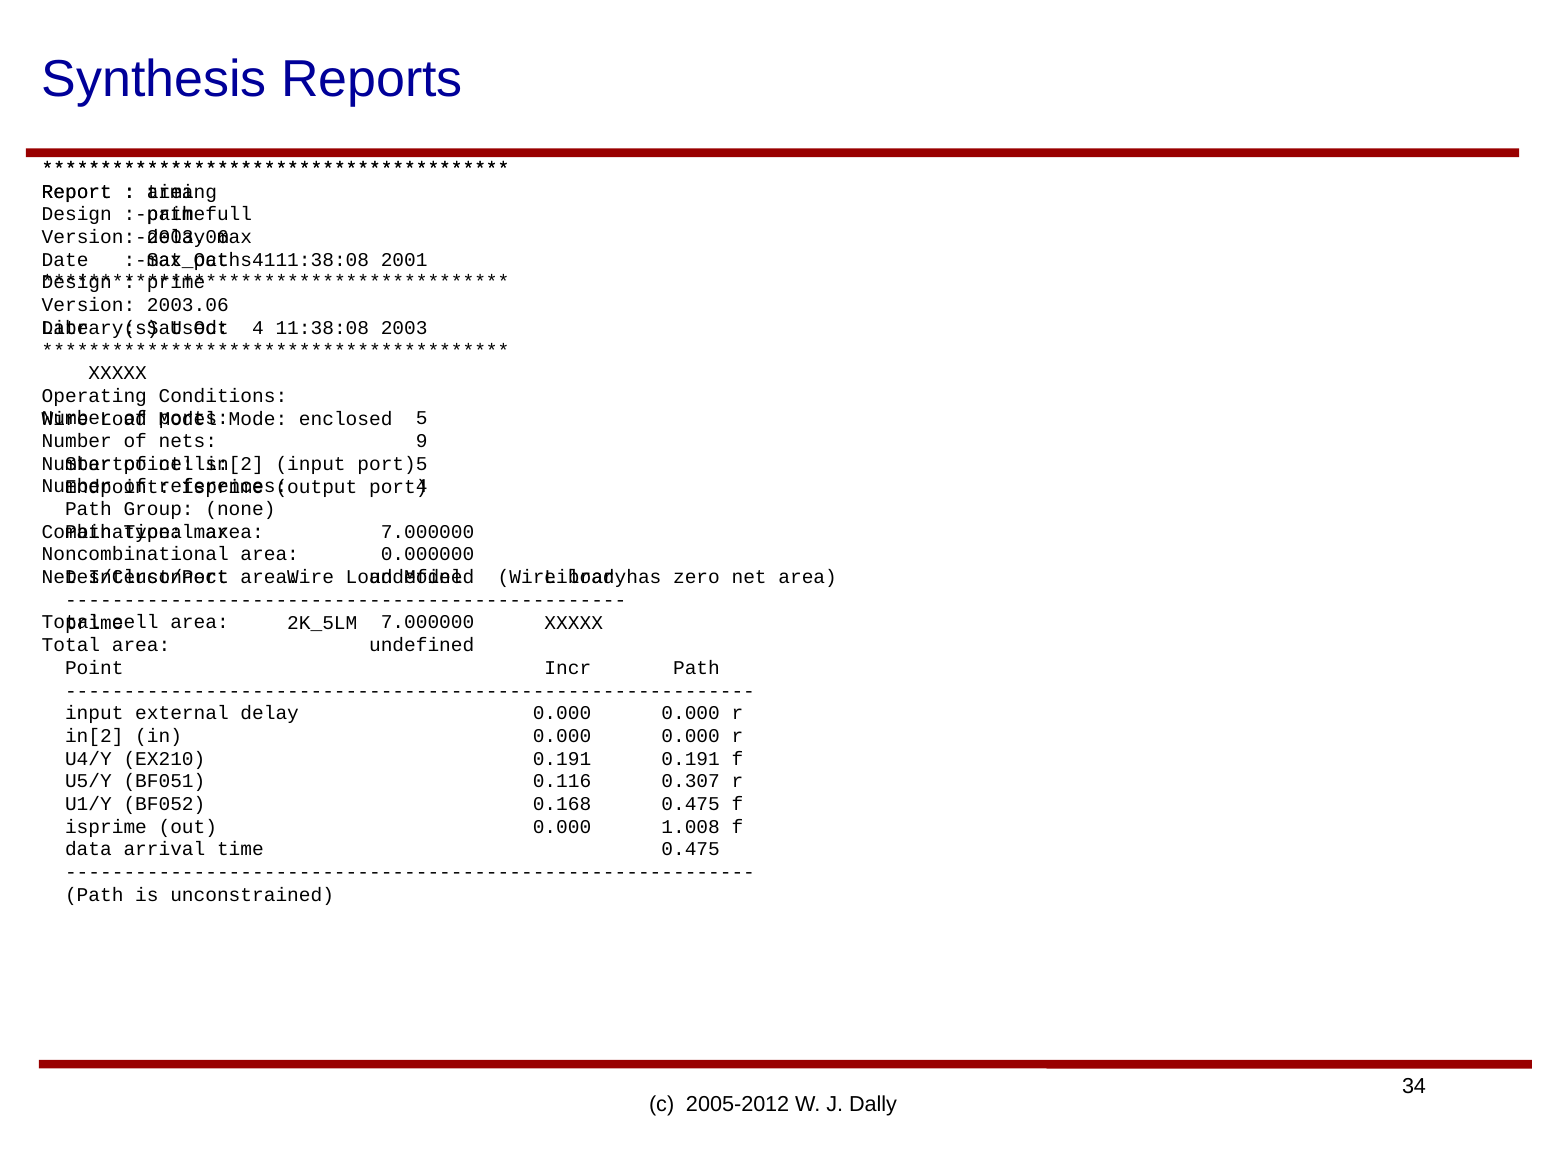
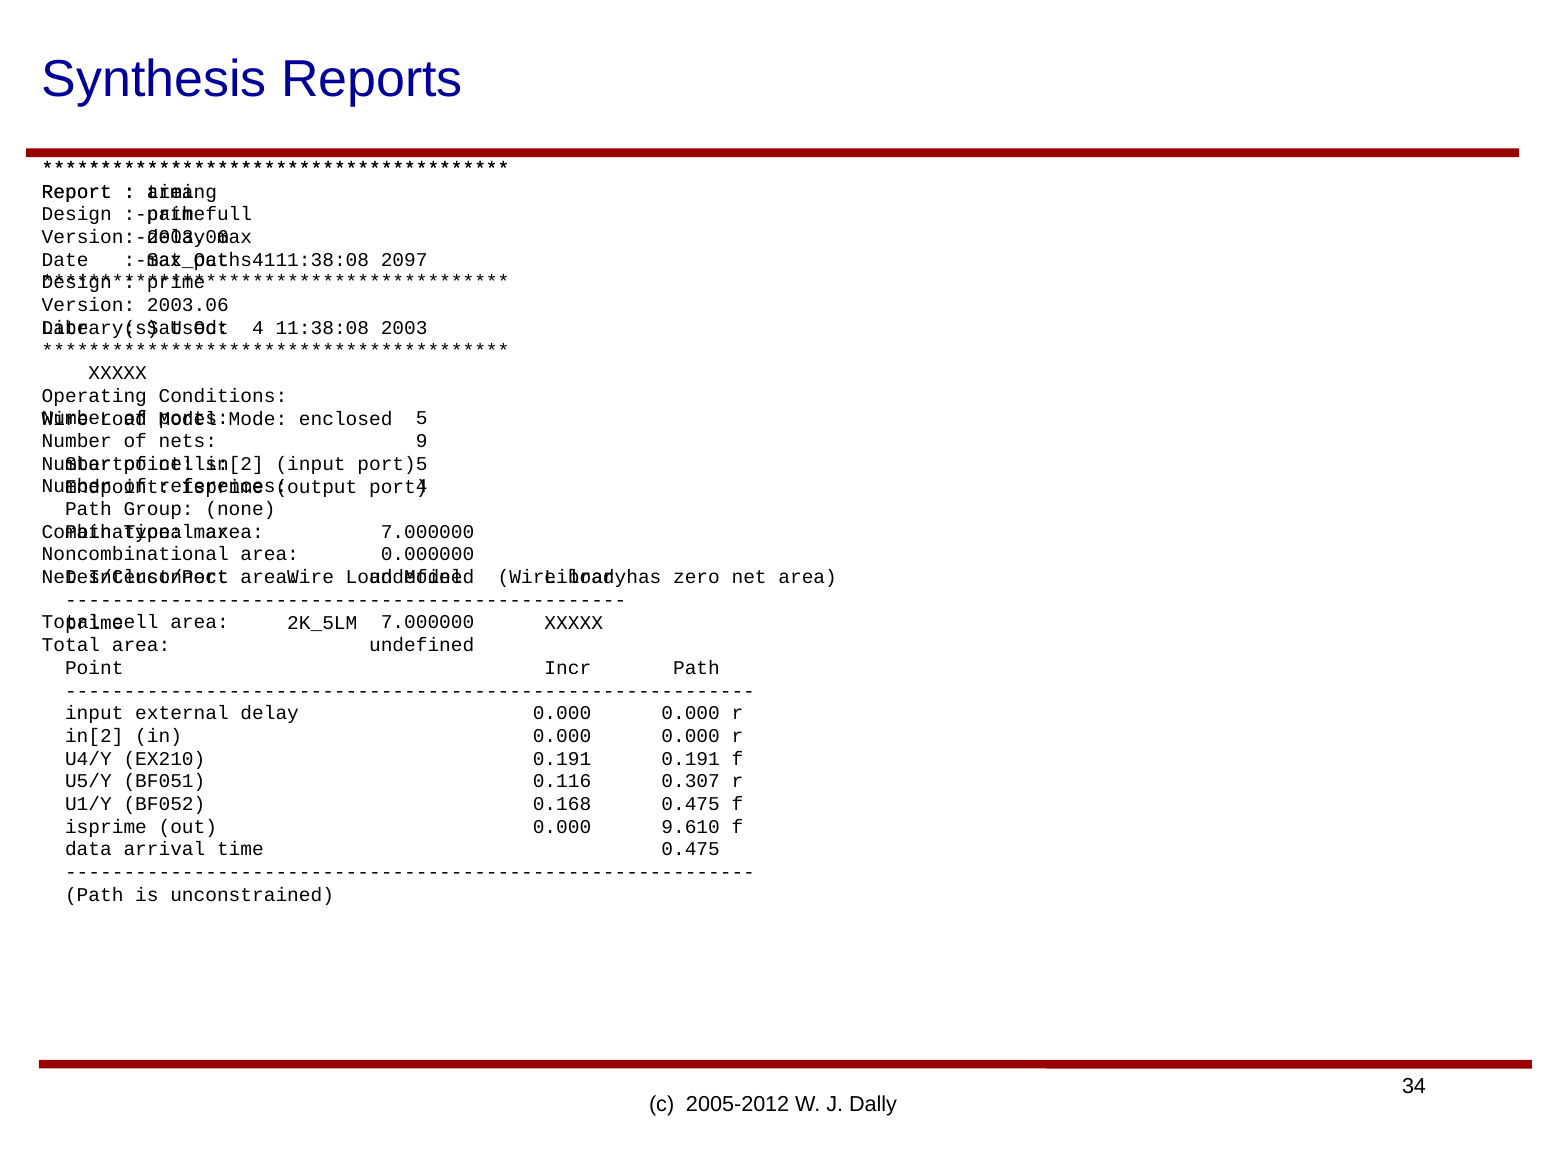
2001: 2001 -> 2097 (404, 260)
1.008: 1.008 -> 9.610 (691, 827)
